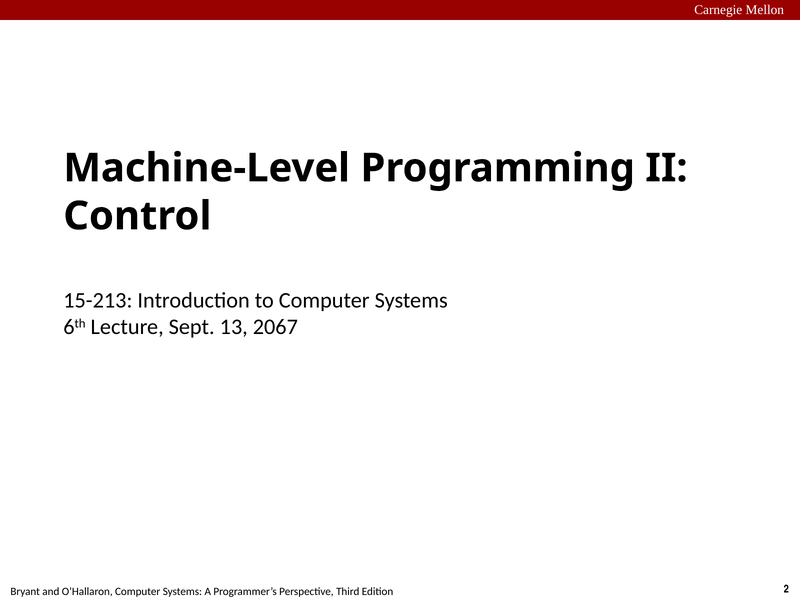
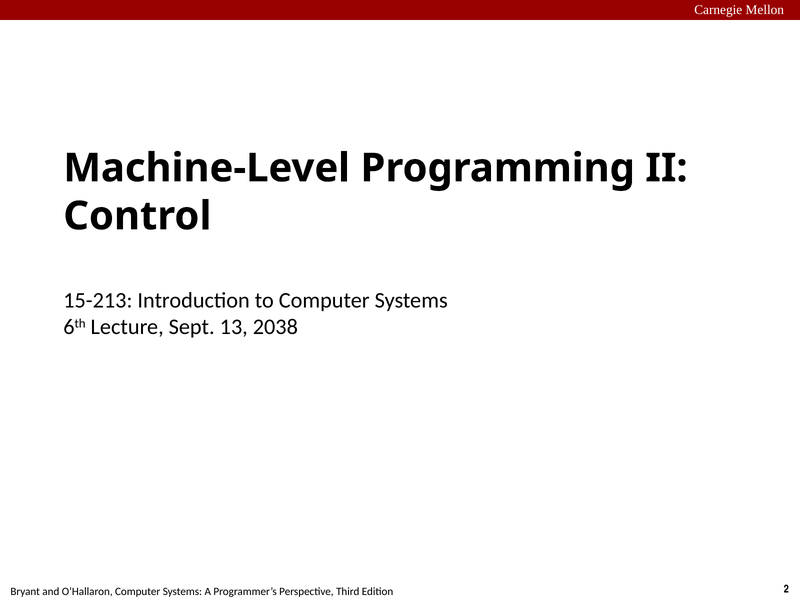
2067: 2067 -> 2038 (275, 327)
